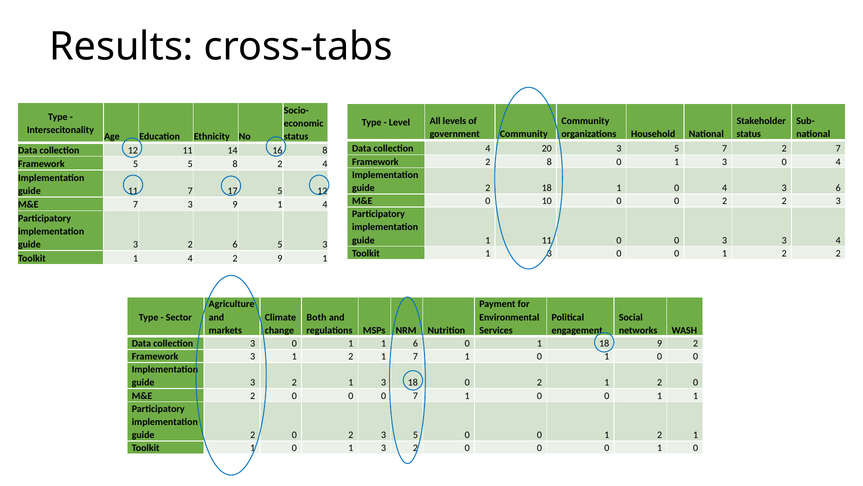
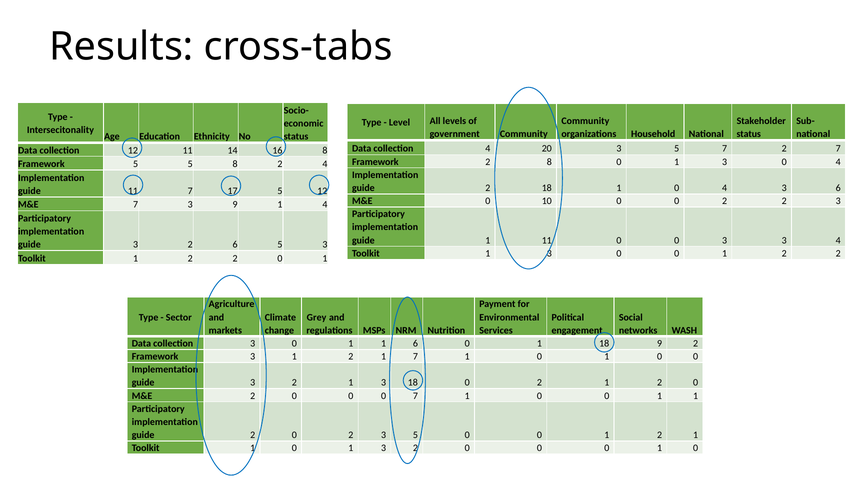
Toolkit 1 4: 4 -> 2 (190, 258)
9: 9 -> 0 (280, 258)
Both: Both -> Grey (317, 317)
